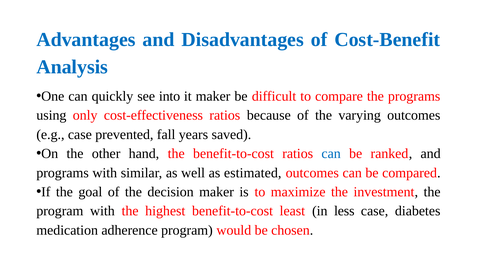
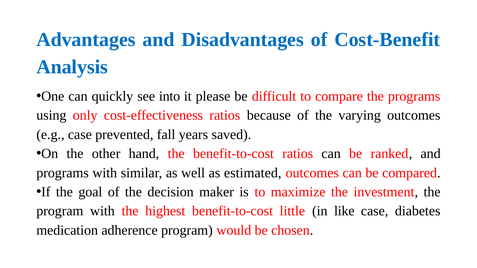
it maker: maker -> please (213, 96)
can colour: blue -> black (331, 154)
least: least -> little (292, 211)
less: less -> like (344, 211)
